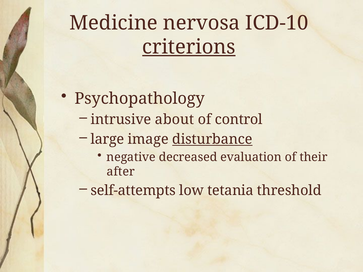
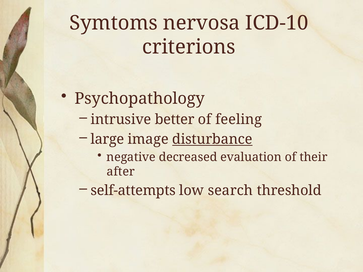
Medicine: Medicine -> Symtoms (113, 23)
criterions underline: present -> none (189, 47)
about: about -> better (175, 120)
control: control -> feeling (239, 120)
tetania: tetania -> search (230, 191)
